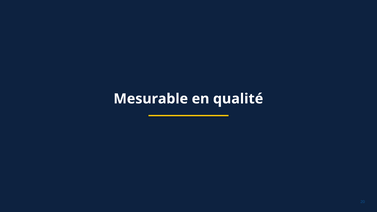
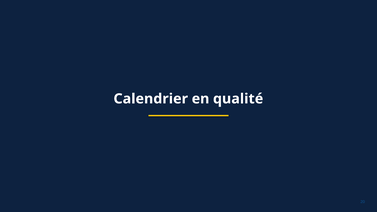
Mesurable: Mesurable -> Calendrier (151, 99)
